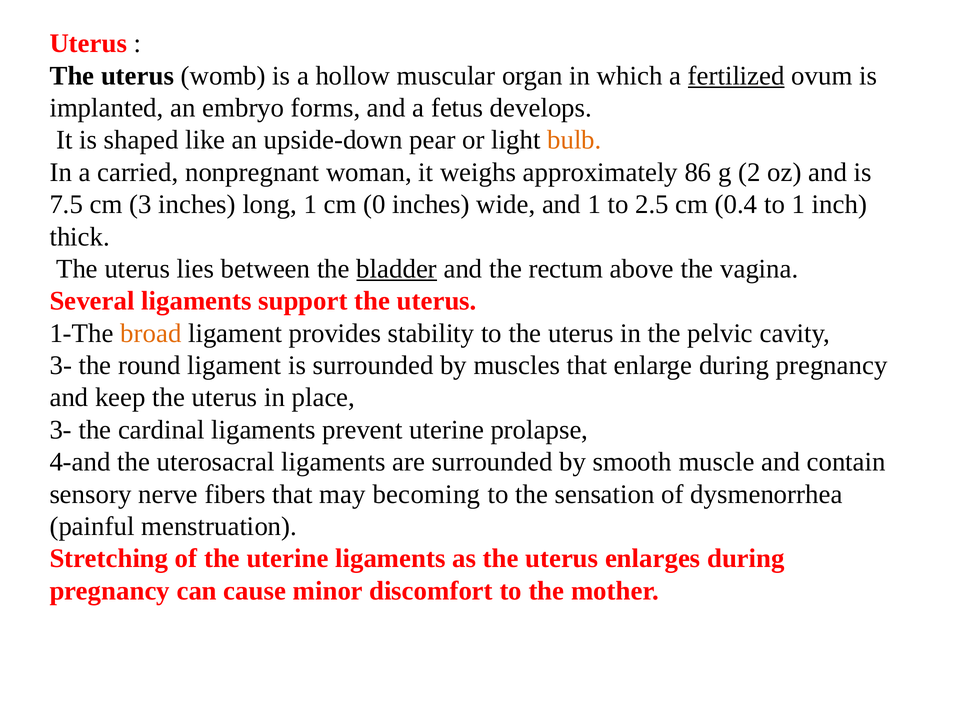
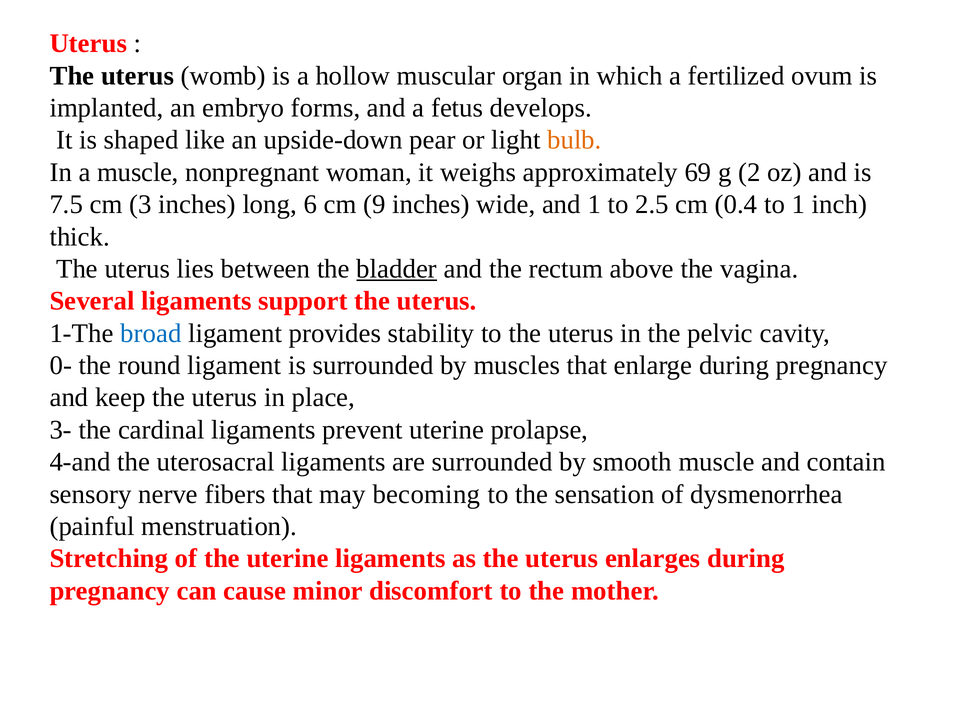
fertilized underline: present -> none (736, 76)
a carried: carried -> muscle (138, 172)
86: 86 -> 69 (698, 172)
long 1: 1 -> 6 (310, 204)
0: 0 -> 9 (374, 204)
broad colour: orange -> blue (151, 333)
3-: 3- -> 0- (61, 365)
